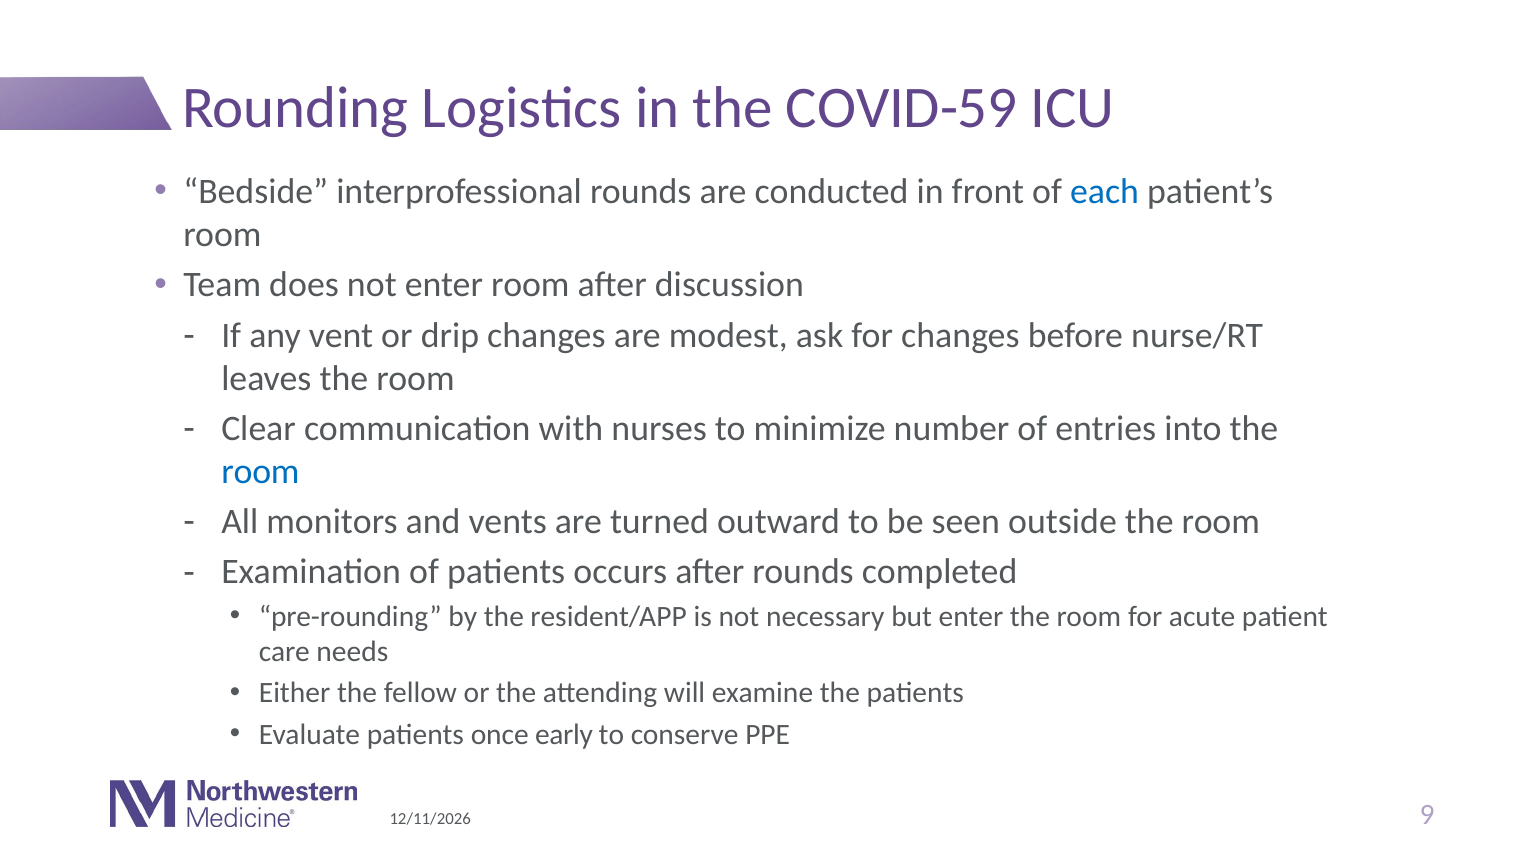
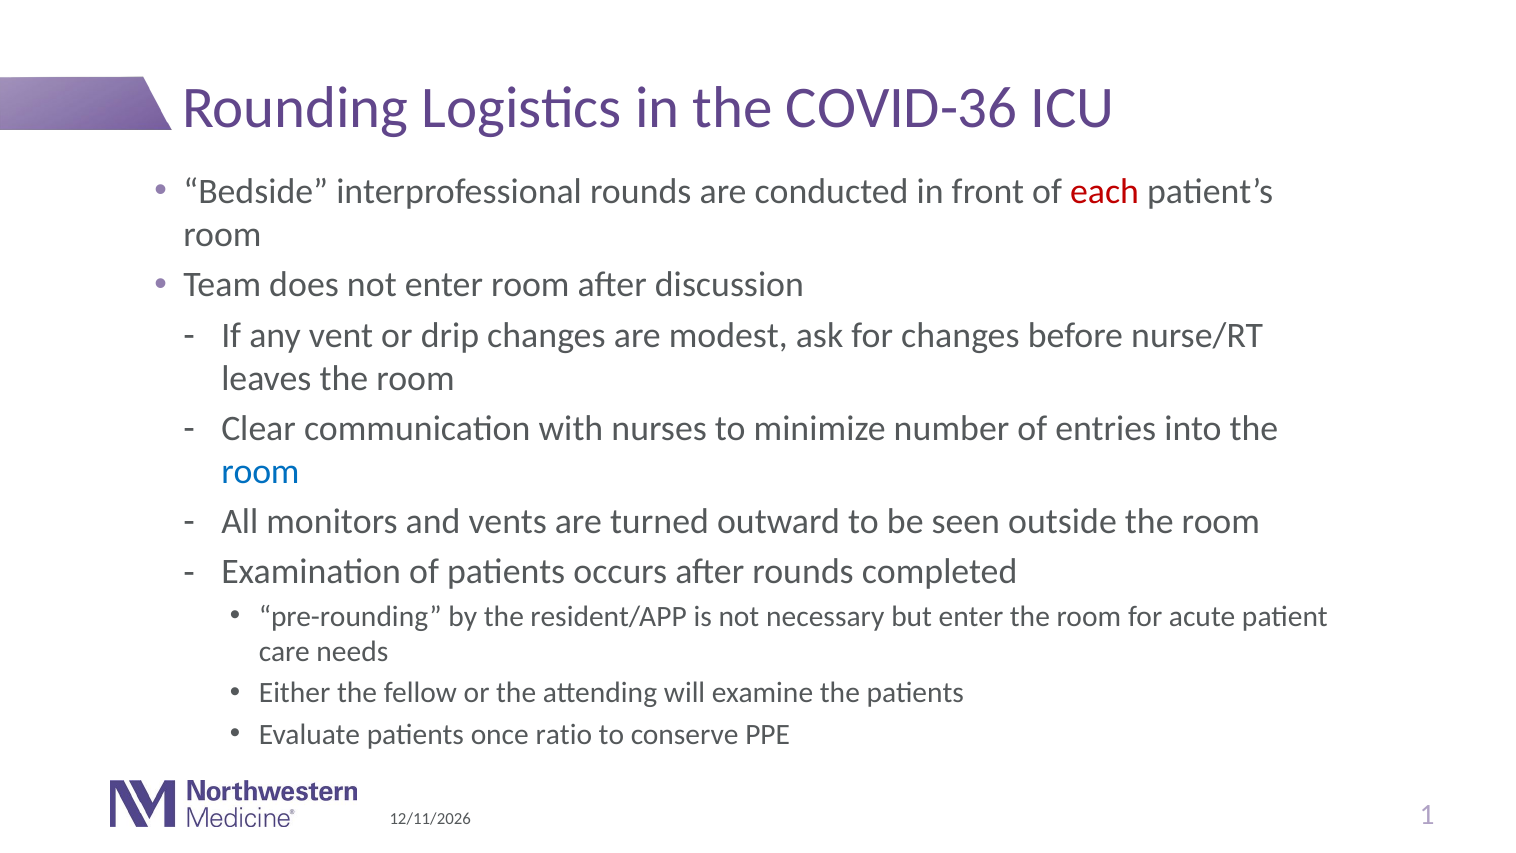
COVID-59: COVID-59 -> COVID-36 (902, 108)
each colour: blue -> red (1105, 192)
early: early -> ratio (564, 734)
9: 9 -> 1 (1427, 815)
